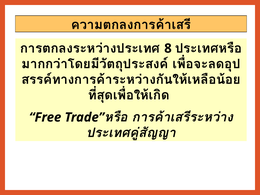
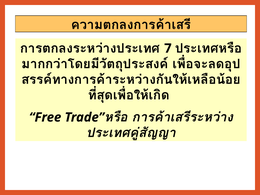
8: 8 -> 7 (168, 48)
